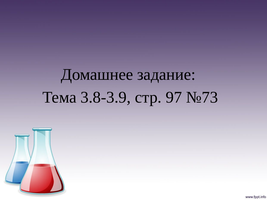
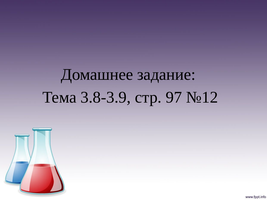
№73: №73 -> №12 (202, 97)
